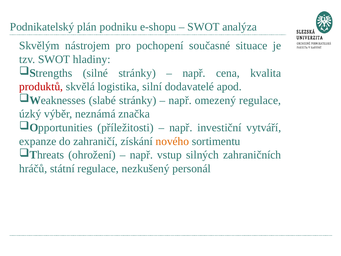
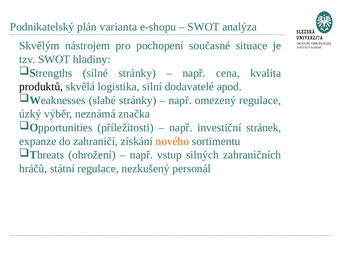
podniku: podniku -> varianta (118, 27)
produktů colour: red -> black (41, 87)
vytváří: vytváří -> stránek (264, 128)
